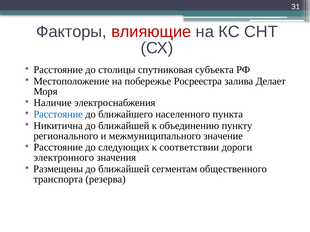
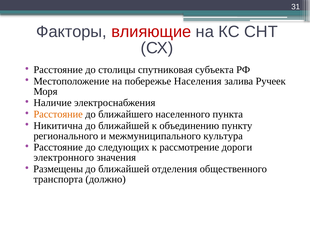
Росреестра: Росреестра -> Населения (198, 81)
Делает: Делает -> Ручеек (271, 81)
Расстояние colour: blue -> orange (58, 114)
значение: значение -> культура (223, 136)
соответствии: соответствии -> рассмотрение (189, 148)
сегментам: сегментам -> отделения (175, 169)
резерва: резерва -> должно (106, 180)
